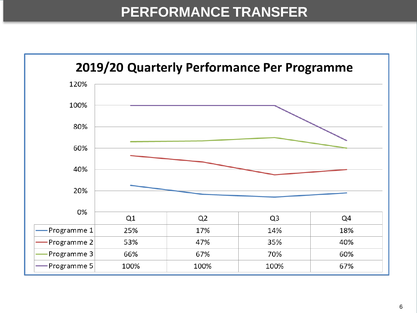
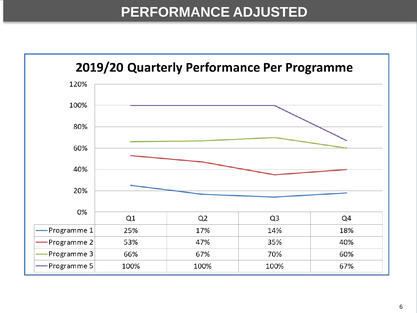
TRANSFER: TRANSFER -> ADJUSTED (270, 12)
